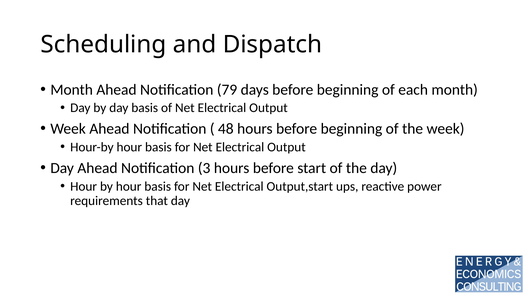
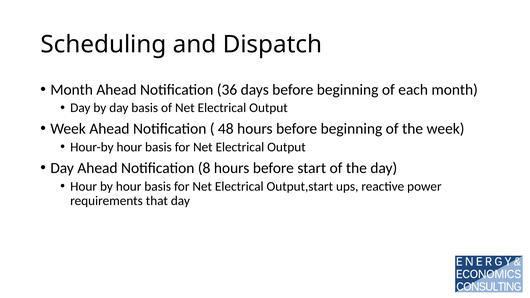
79: 79 -> 36 (227, 90)
3: 3 -> 8 (204, 168)
